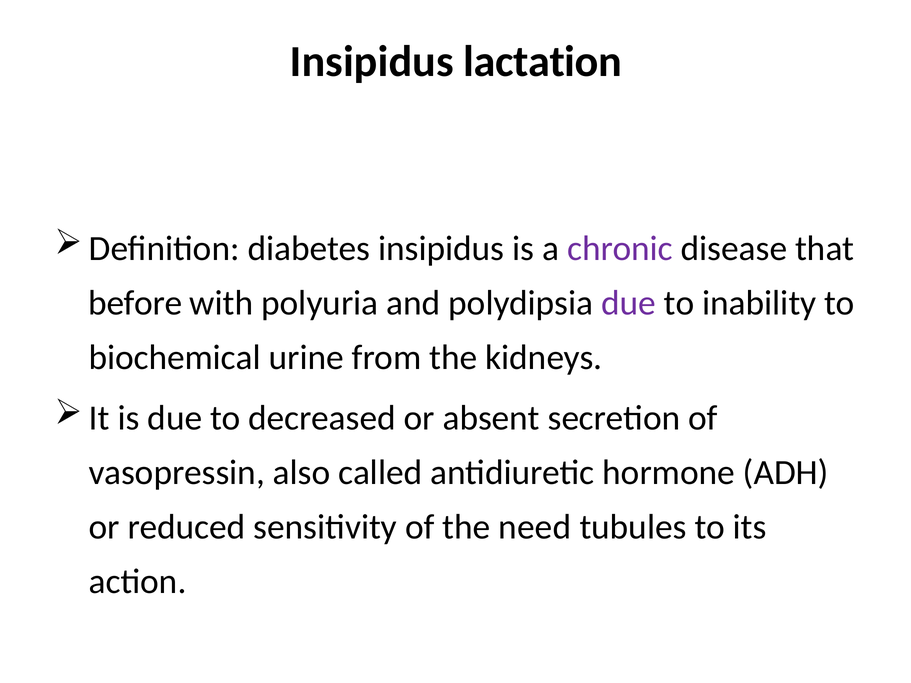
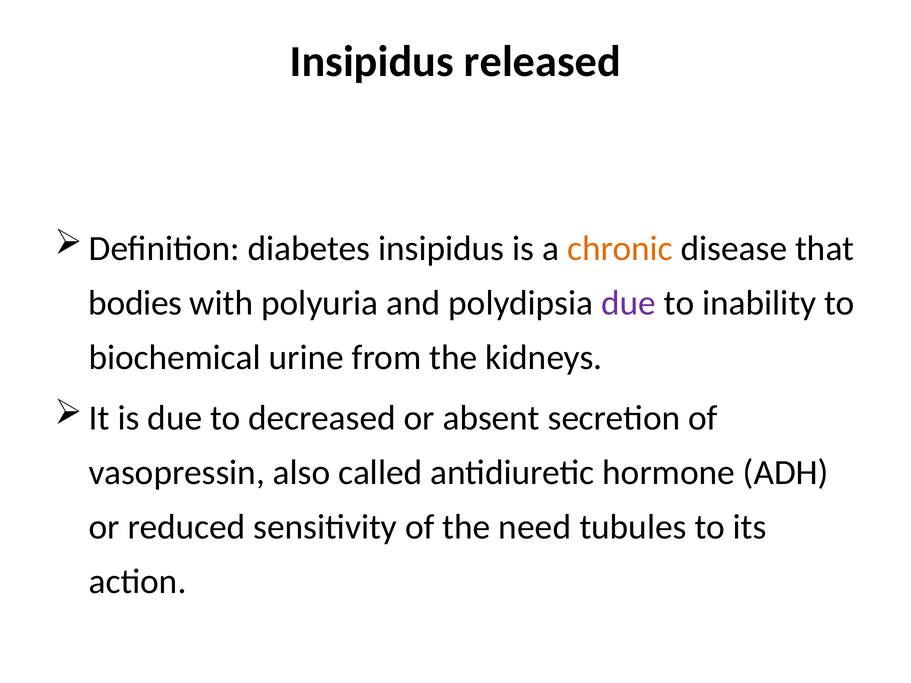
lactation: lactation -> released (542, 62)
chronic colour: purple -> orange (620, 249)
before: before -> bodies (135, 303)
